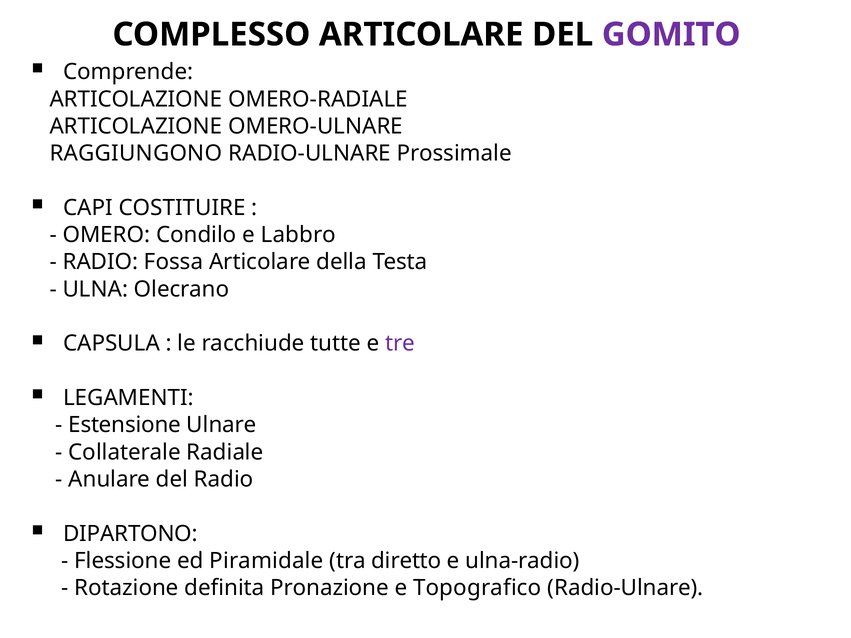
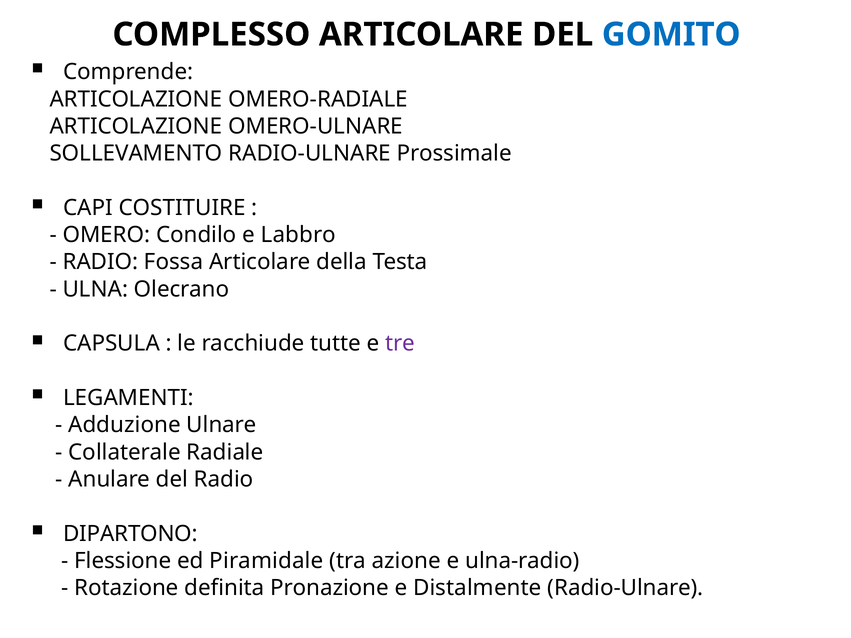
GOMITO colour: purple -> blue (671, 35)
RAGGIUNGONO: RAGGIUNGONO -> SOLLEVAMENTO (136, 153)
Estensione: Estensione -> Adduzione (124, 425)
diretto: diretto -> azione (406, 561)
Topografico: Topografico -> Distalmente (477, 588)
